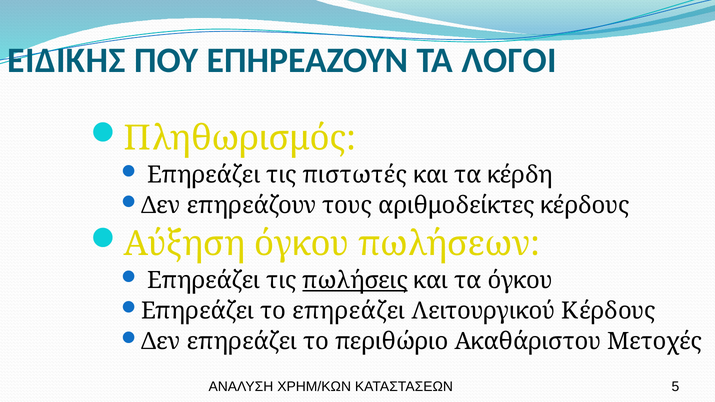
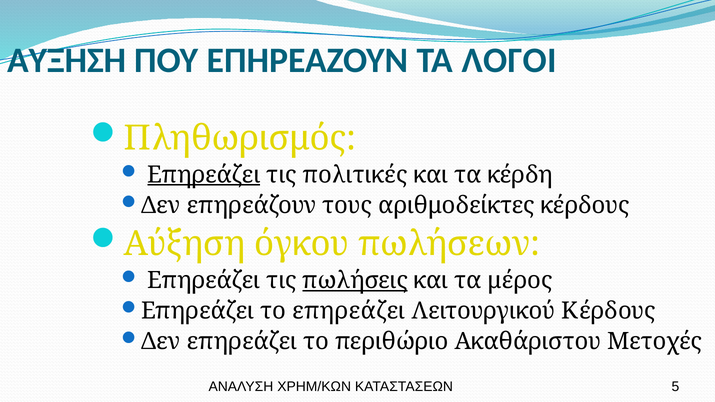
ΕΙΔΙΚΗΣ: ΕΙΔΙΚΗΣ -> ΑΥΞΗΣΗ (67, 61)
Επηρεάζει underline: none -> present (204, 175)
πιστωτές: πιστωτές -> πολιτικές (355, 175)
τα όγκου: όγκου -> μέρος (520, 280)
